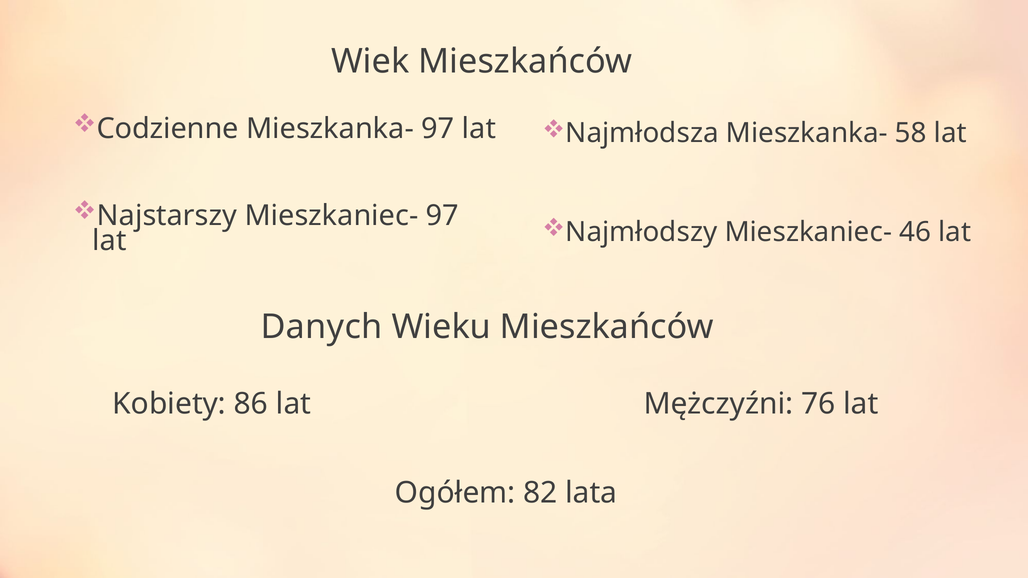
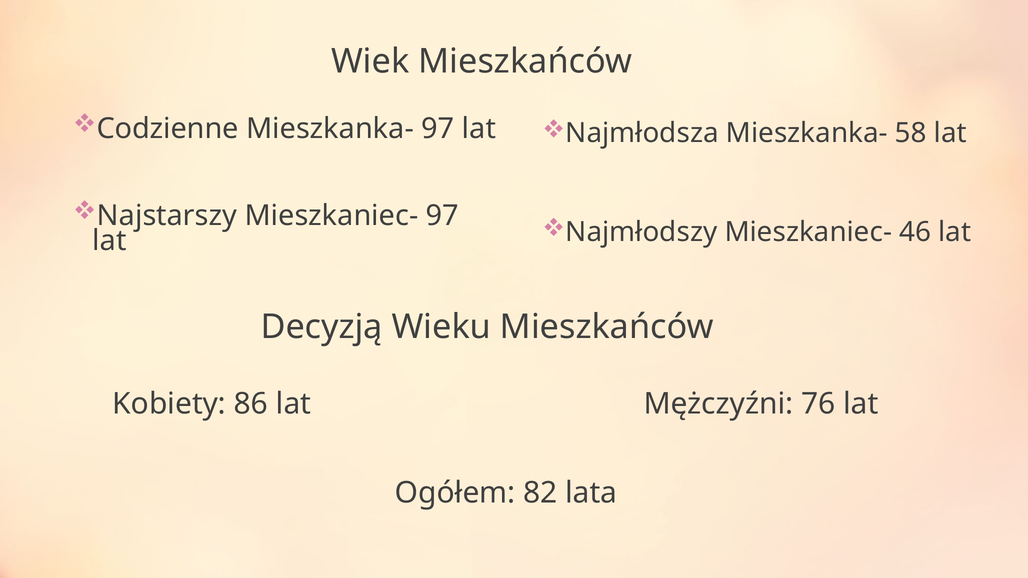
Danych: Danych -> Decyzją (322, 327)
